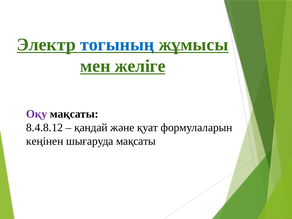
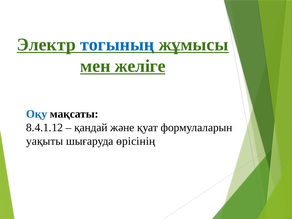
Оқу colour: purple -> blue (37, 114)
8.4.8.12: 8.4.8.12 -> 8.4.1.12 (45, 128)
кеңінен: кеңінен -> уақыты (45, 141)
шығаруда мақсаты: мақсаты -> өрісінің (136, 141)
